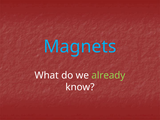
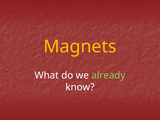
Magnets colour: light blue -> yellow (80, 47)
